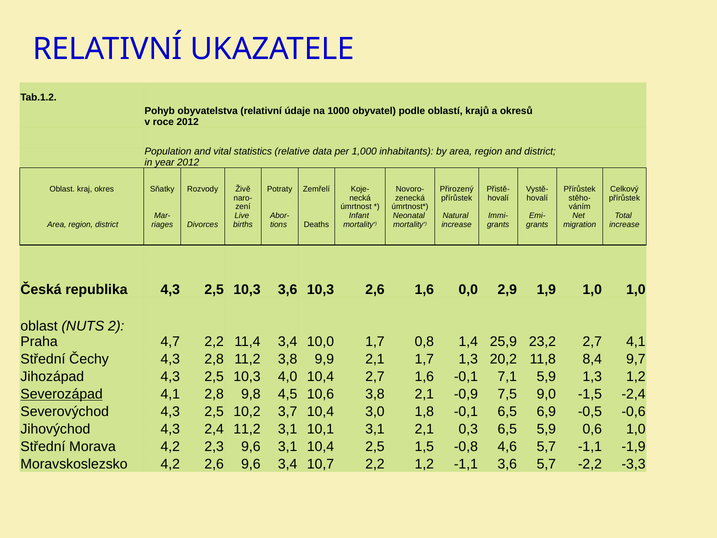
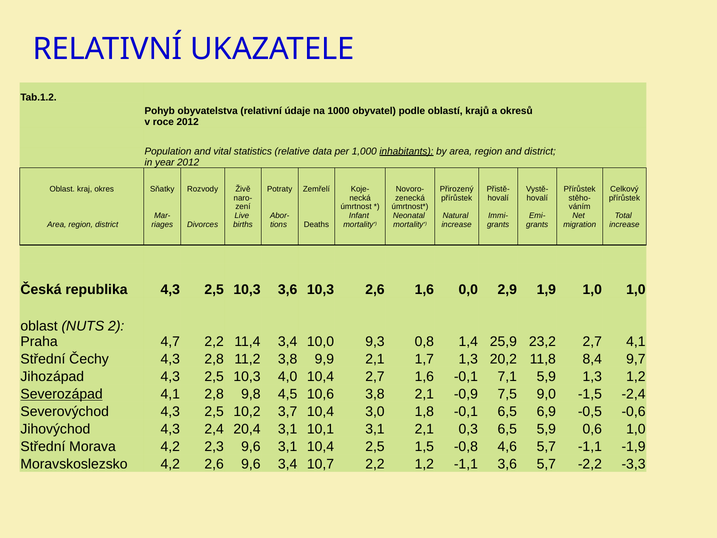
inhabitants underline: none -> present (406, 151)
10,0 1,7: 1,7 -> 9,3 (375, 342)
2,4 11,2: 11,2 -> 20,4 (247, 429)
